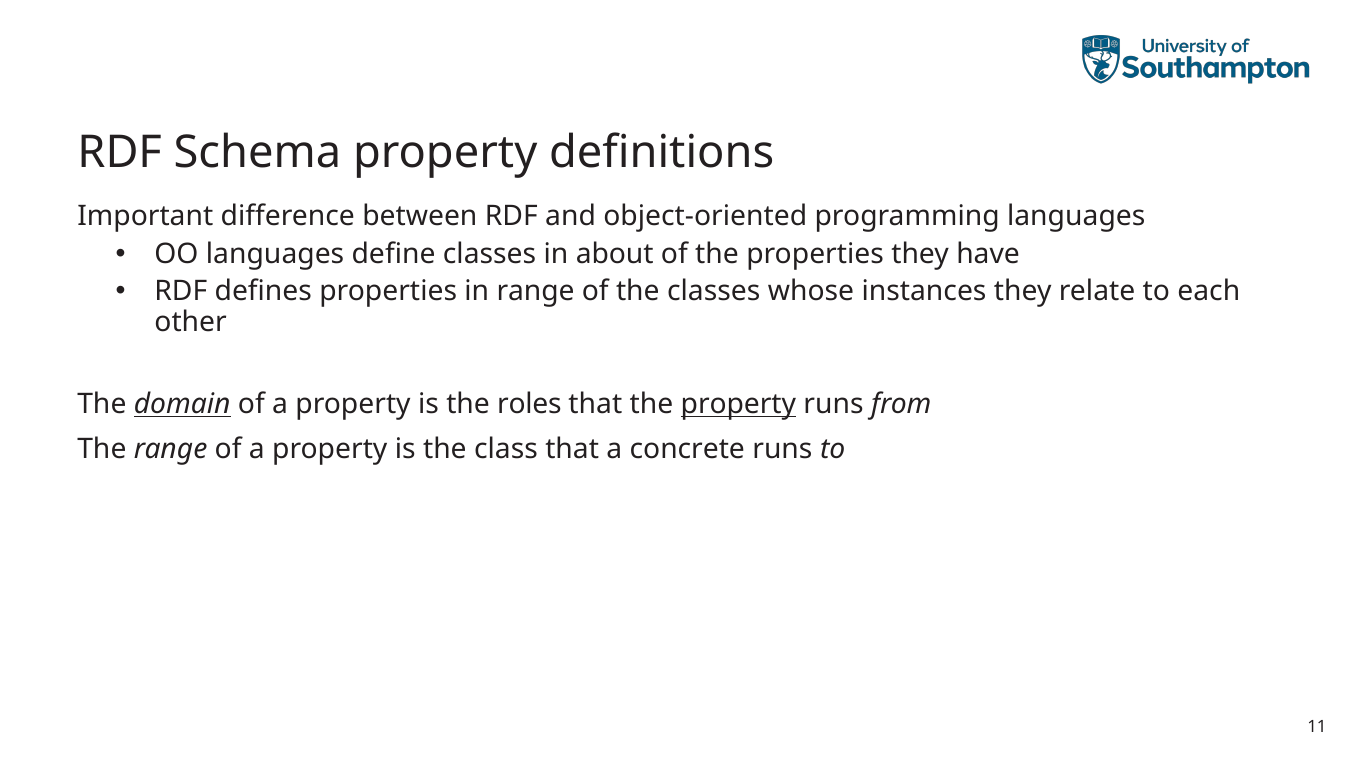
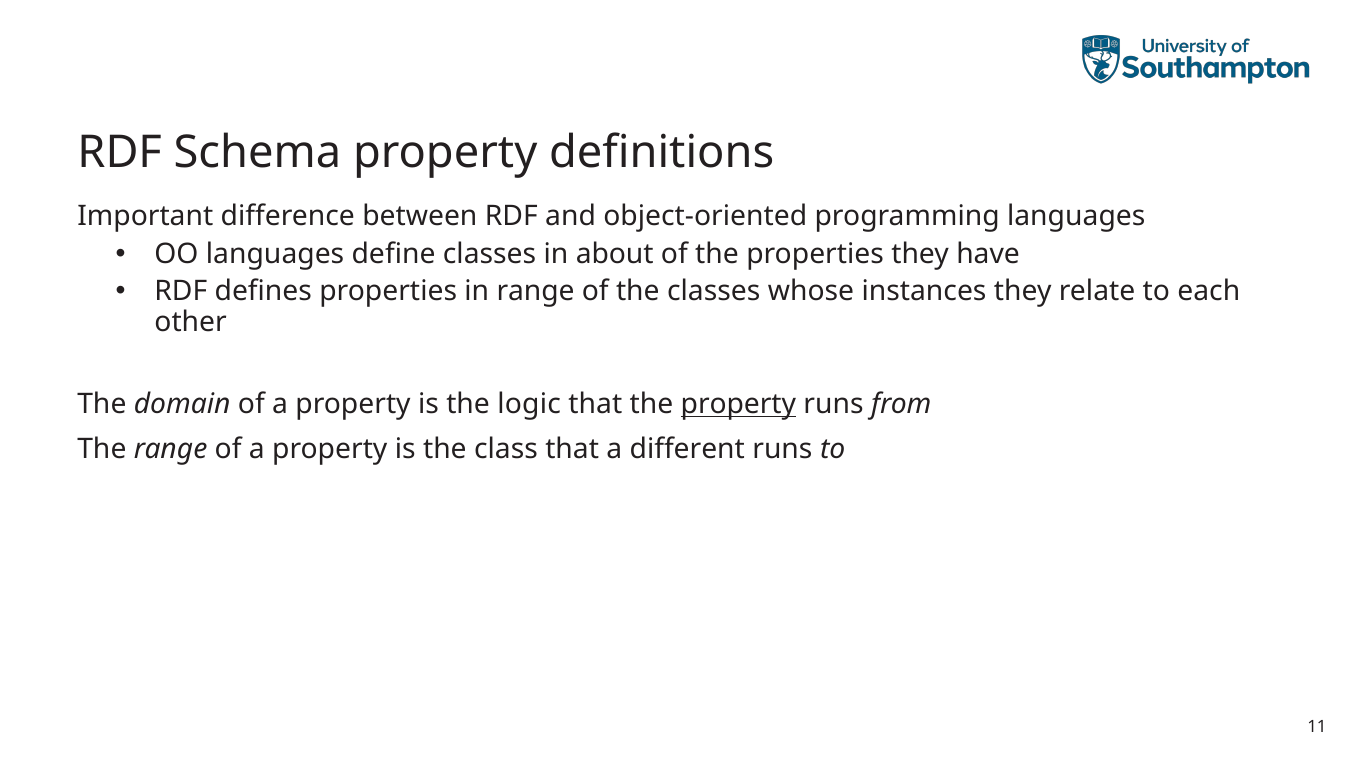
domain underline: present -> none (182, 404)
roles: roles -> logic (529, 404)
concrete: concrete -> different (687, 449)
